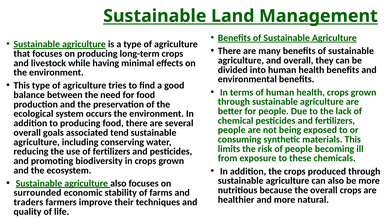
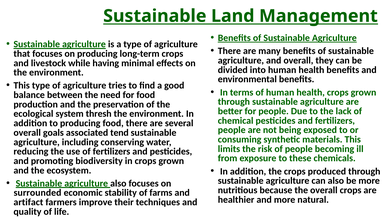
occurs: occurs -> thresh (99, 114)
traders: traders -> artifact (28, 202)
